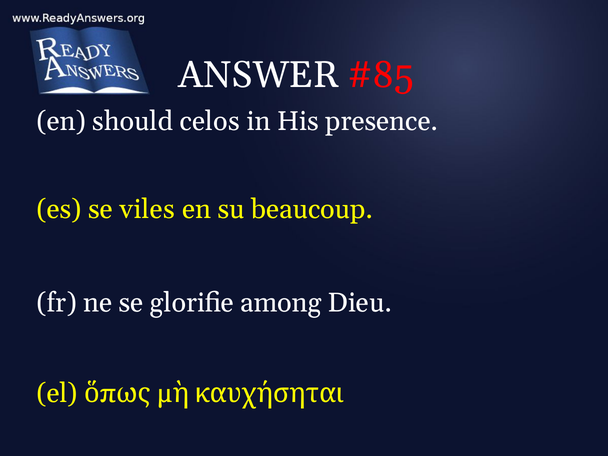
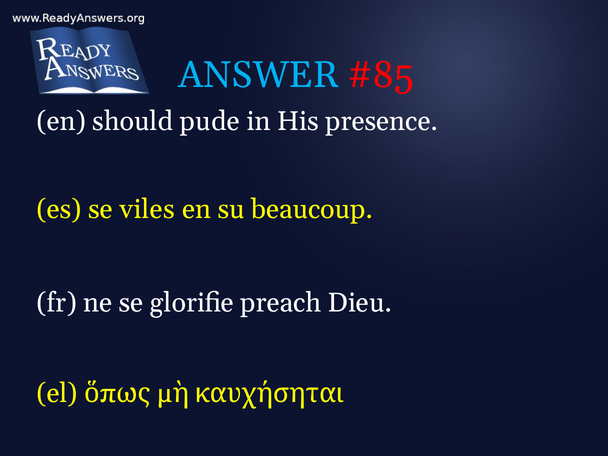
ANSWER colour: white -> light blue (259, 75)
celos: celos -> pude (210, 121)
among: among -> preach (281, 303)
